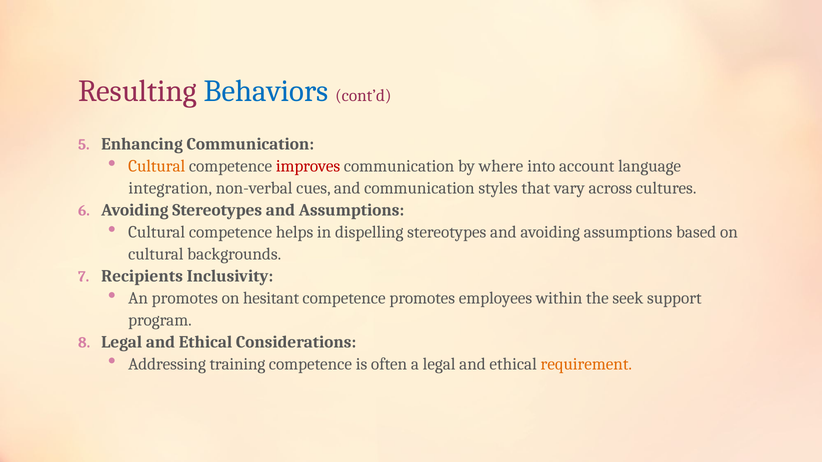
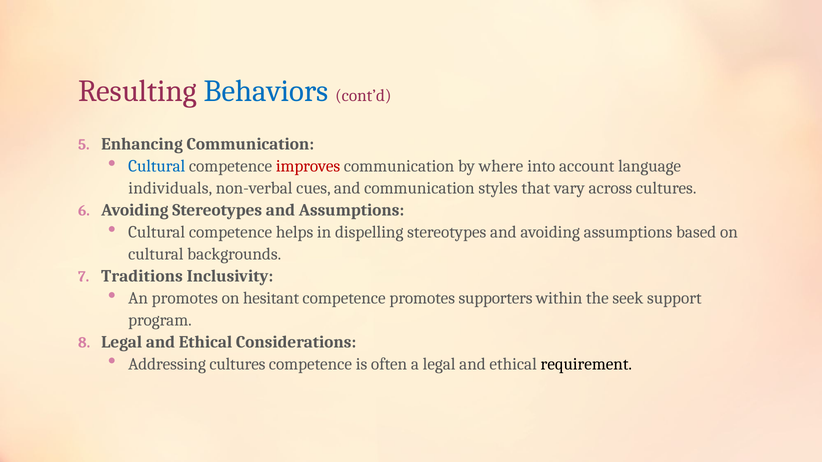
Cultural colour: orange -> blue (157, 166)
integration: integration -> individuals (170, 188)
Recipients: Recipients -> Traditions (142, 276)
employees: employees -> supporters (496, 298)
Addressing training: training -> cultures (237, 364)
requirement colour: orange -> black (586, 364)
